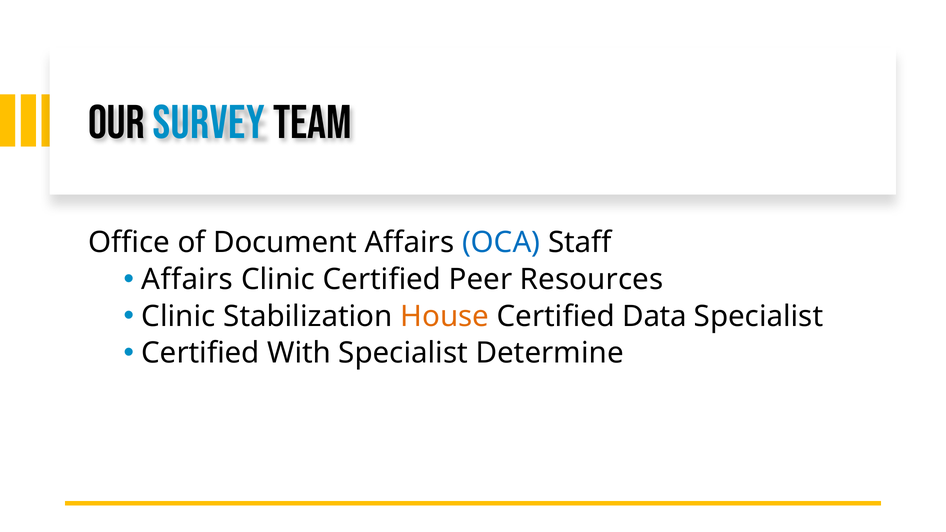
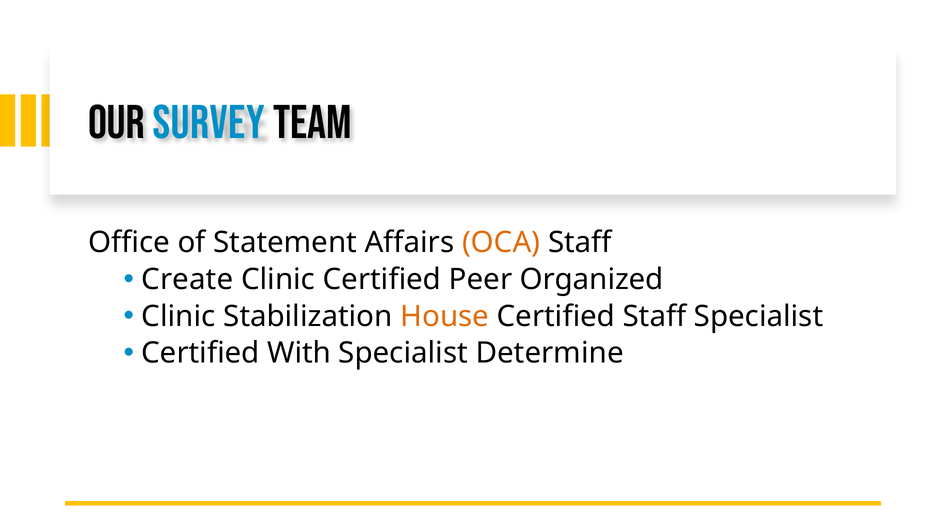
Document: Document -> Statement (285, 243)
OCA colour: blue -> orange (501, 243)
Affairs: Affairs -> Create (187, 280)
Resources: Resources -> Organized (592, 280)
Certified Data: Data -> Staff (655, 316)
